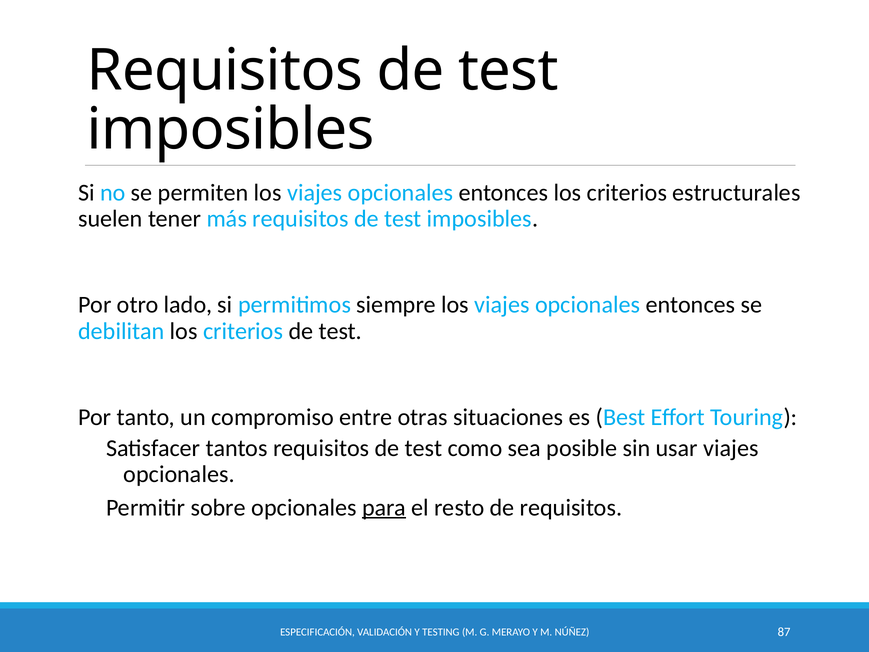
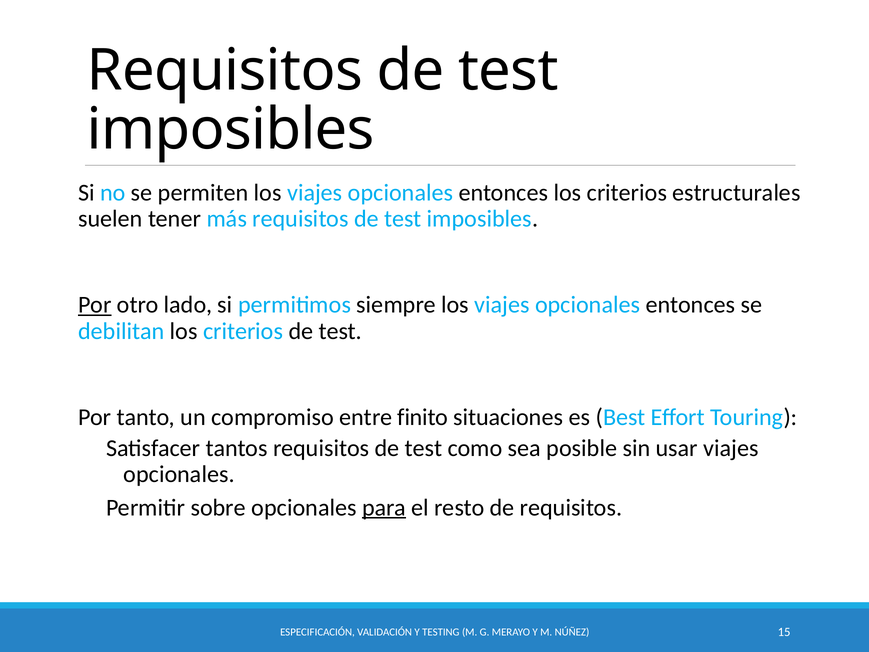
Por underline: none -> present (95, 305)
otras: otras -> finito (423, 417)
87: 87 -> 15 (784, 632)
